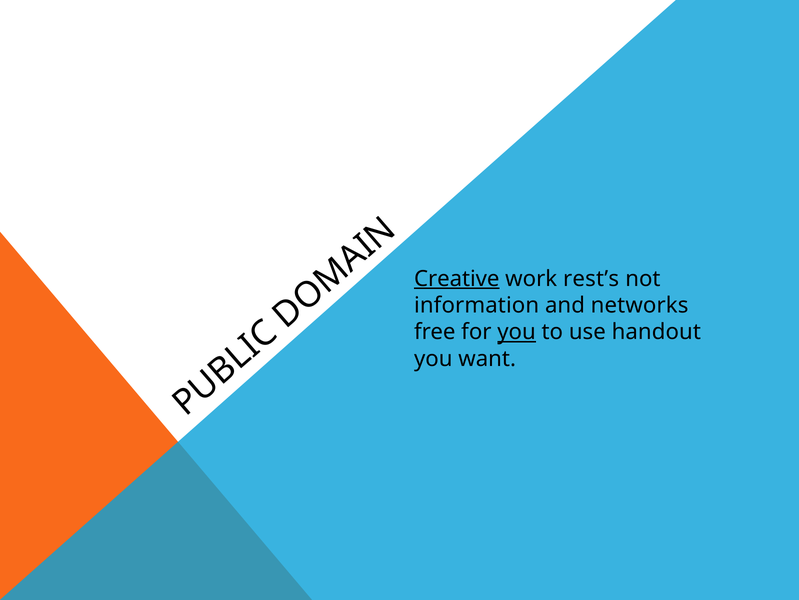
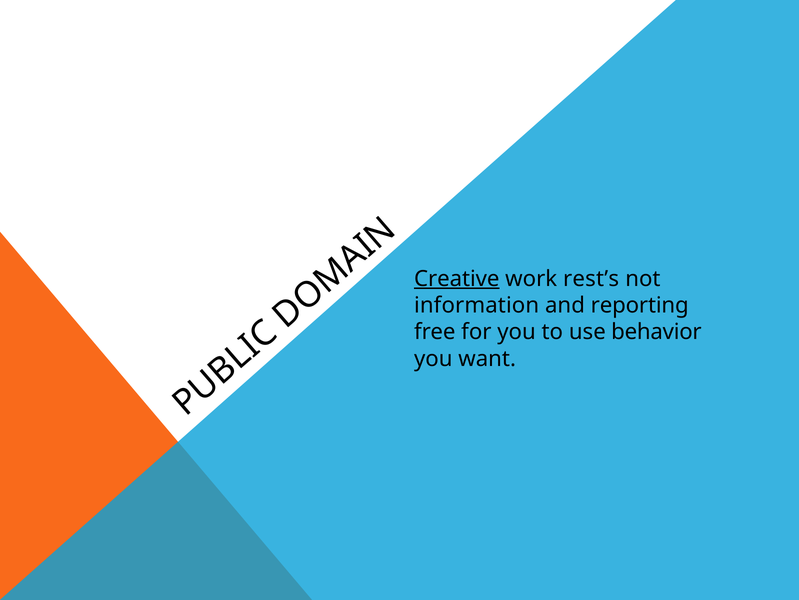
networks: networks -> reporting (640, 305)
you underline: present -> none (517, 332)
handout: handout -> behavior (656, 332)
